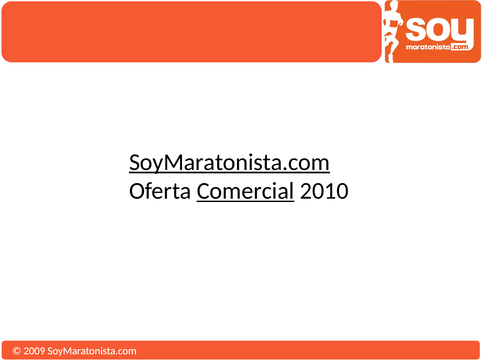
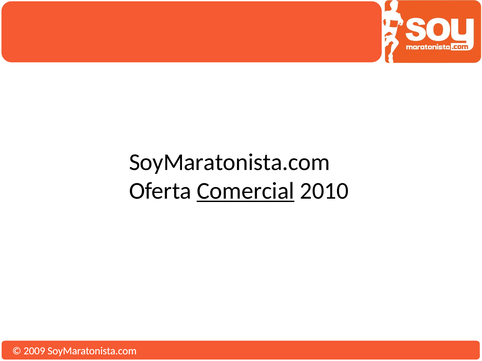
SoyMaratonista.com underline: present -> none (230, 162)
